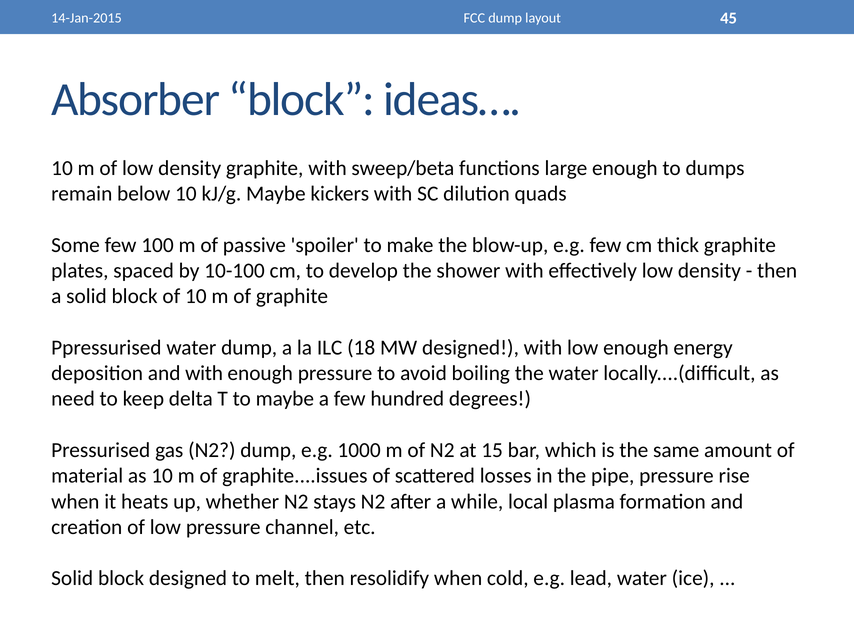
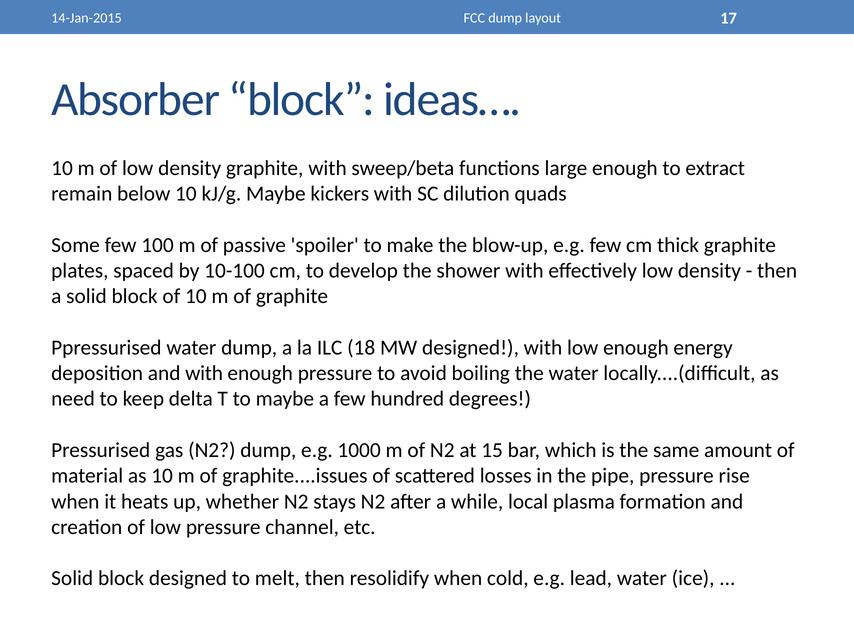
45: 45 -> 17 (729, 18)
dumps: dumps -> extract (715, 168)
